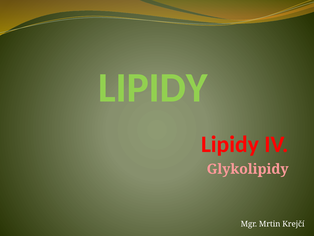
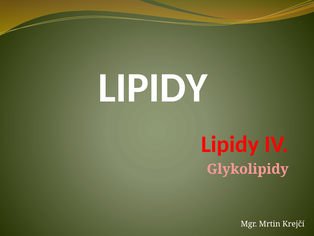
LIPIDY colour: light green -> white (153, 88)
